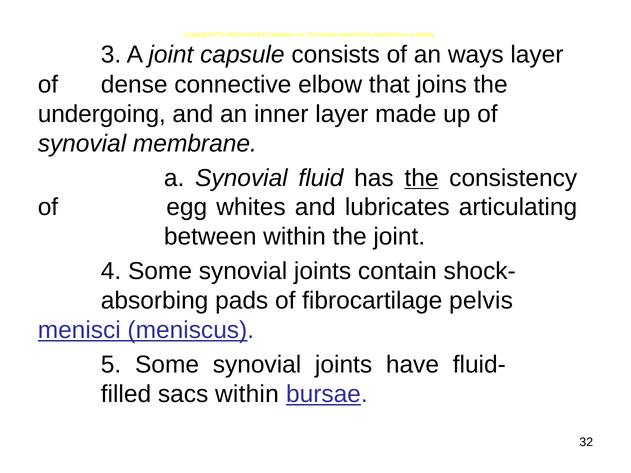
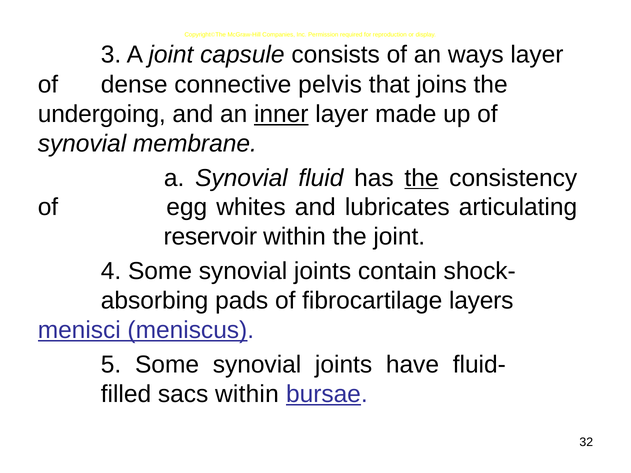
elbow: elbow -> pelvis (330, 85)
inner underline: none -> present (281, 114)
between: between -> reservoir (210, 237)
pelvis: pelvis -> layers (481, 301)
